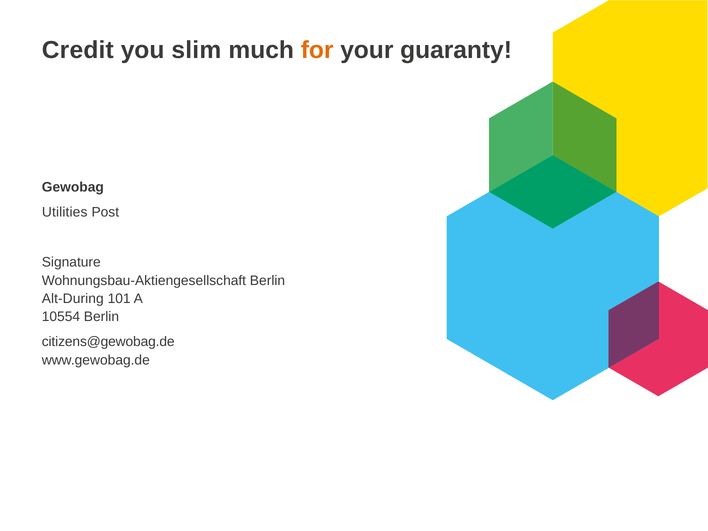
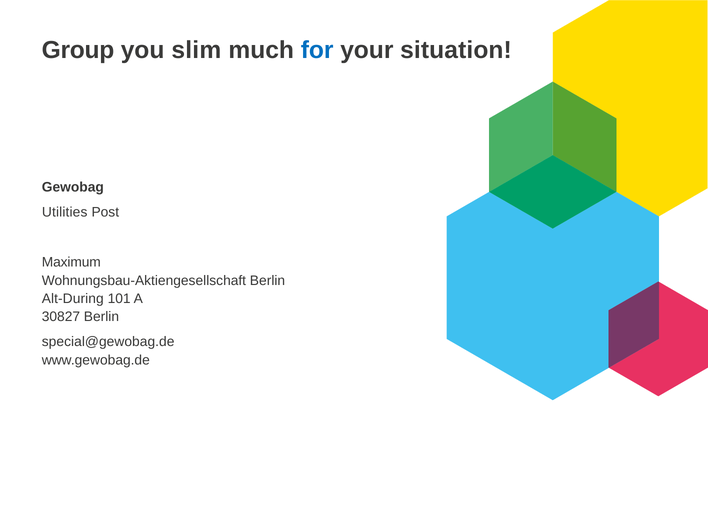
Credit: Credit -> Group (78, 50)
for colour: orange -> blue (317, 50)
guaranty: guaranty -> situation (456, 50)
Signature: Signature -> Maximum (71, 262)
10554: 10554 -> 30827 (61, 317)
citizens@gewobag.de: citizens@gewobag.de -> special@gewobag.de (108, 342)
